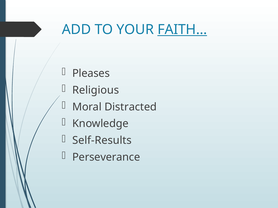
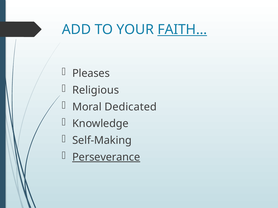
Distracted: Distracted -> Dedicated (131, 107)
Self-Results: Self-Results -> Self-Making (102, 141)
Perseverance underline: none -> present (106, 158)
